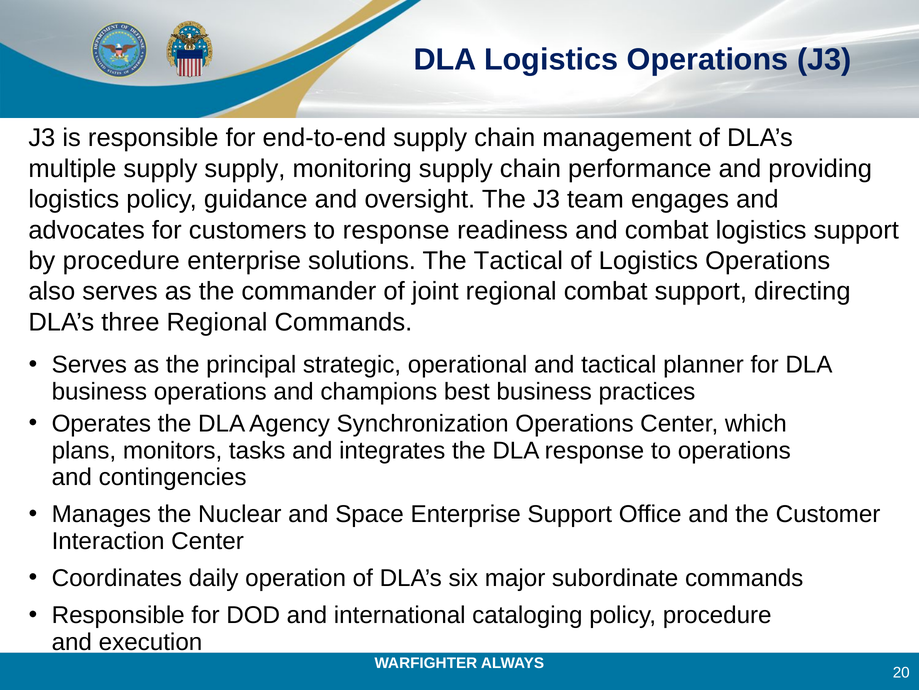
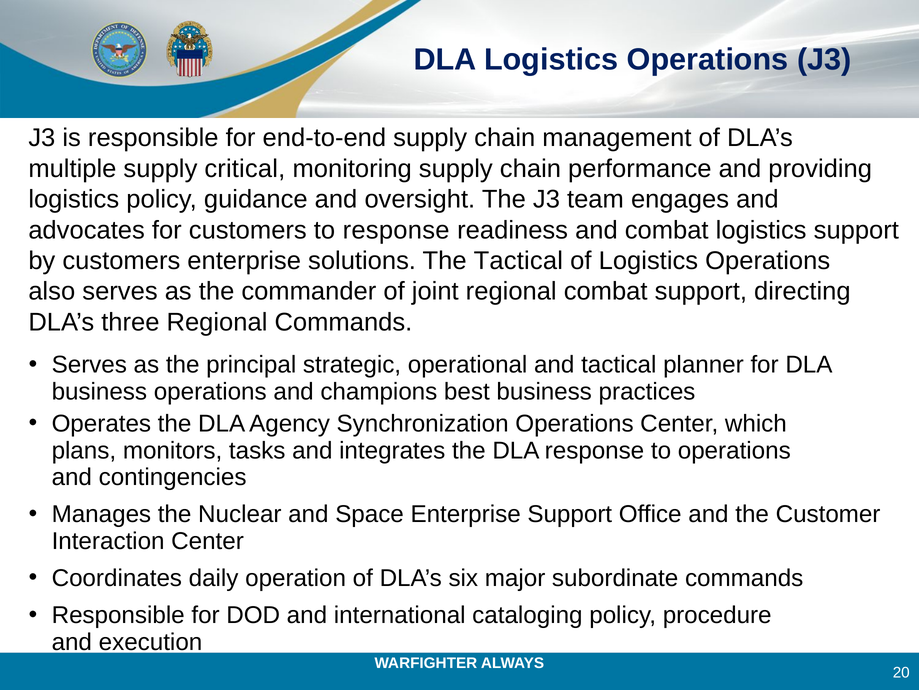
supply supply: supply -> critical (245, 169)
by procedure: procedure -> customers (121, 260)
